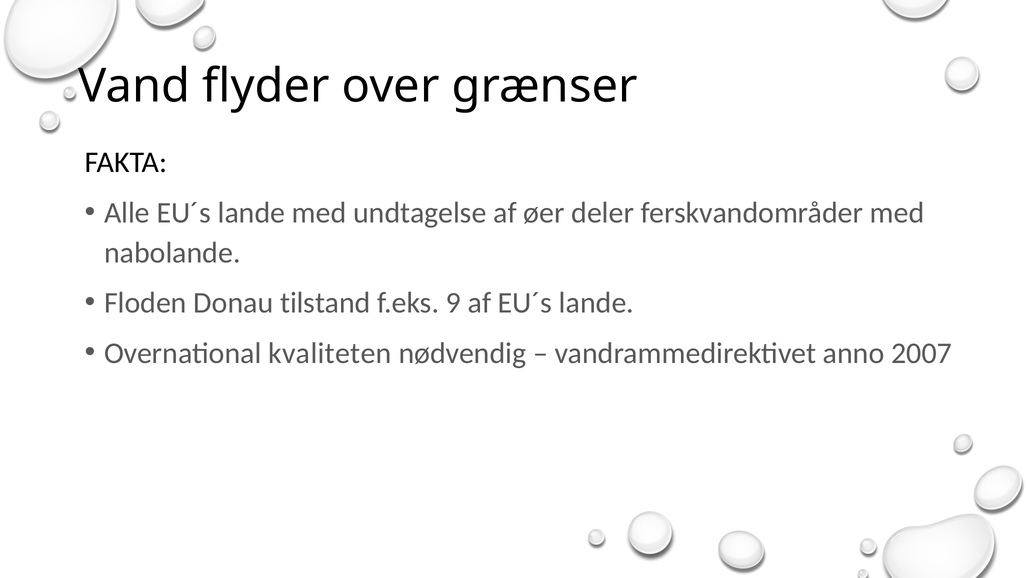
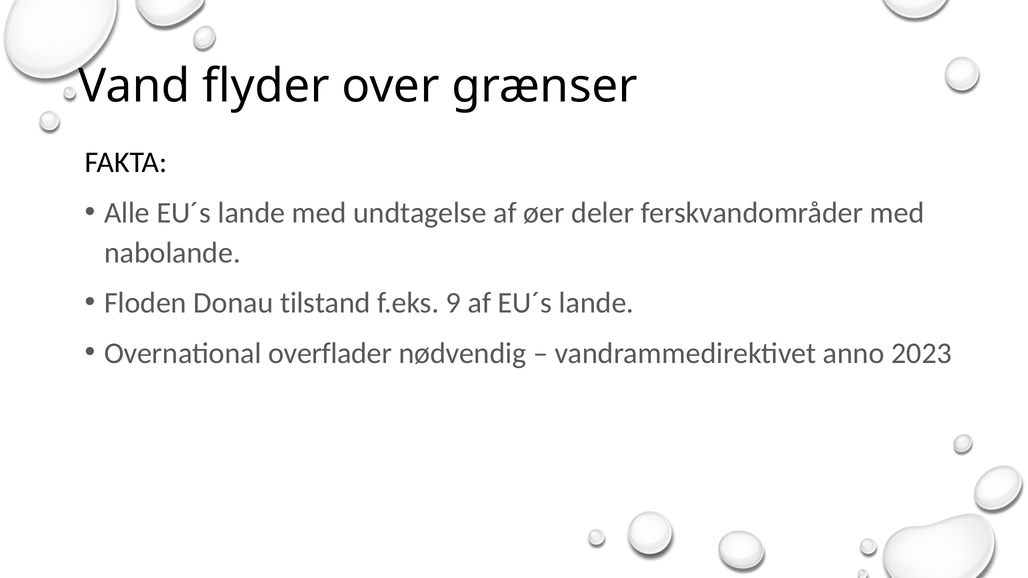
kvaliteten: kvaliteten -> overflader (330, 353)
2007: 2007 -> 2023 (922, 353)
